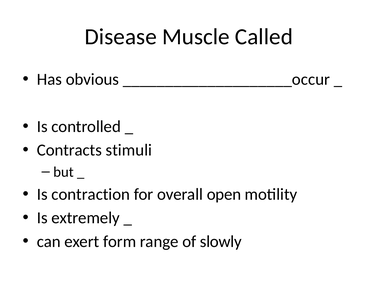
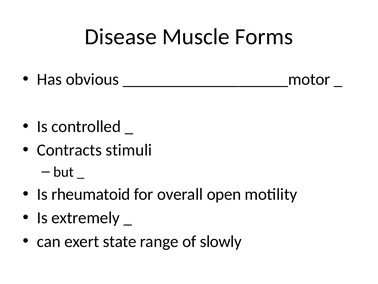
Called: Called -> Forms (264, 37)
____________________occur: ____________________occur -> ____________________motor (227, 79)
contraction: contraction -> rheumatoid (91, 194)
form: form -> state (120, 241)
